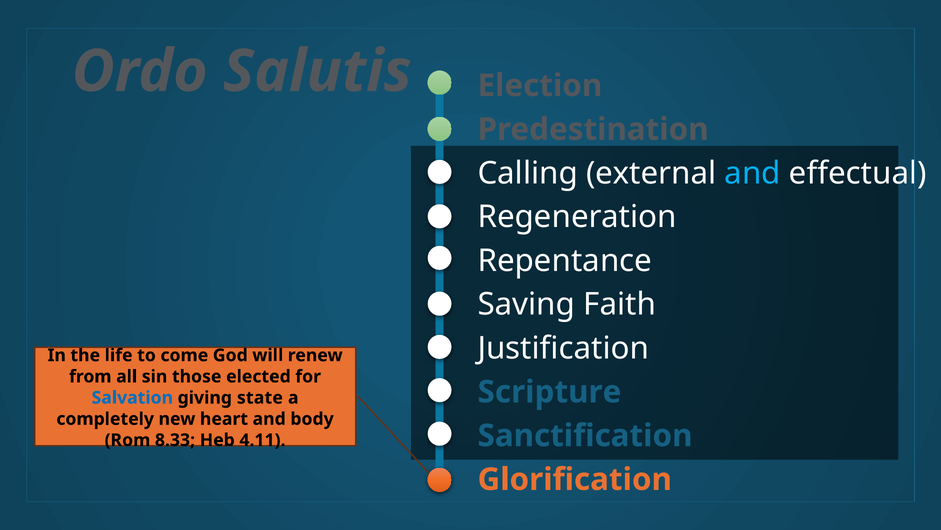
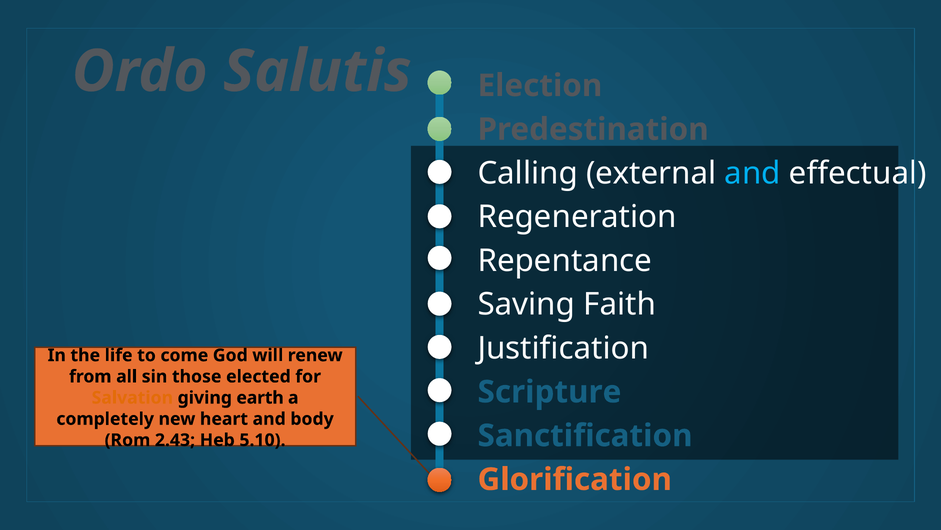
Salvation colour: blue -> orange (132, 397)
state: state -> earth (260, 397)
8.33: 8.33 -> 2.43 (175, 440)
4.11: 4.11 -> 5.10 (262, 440)
